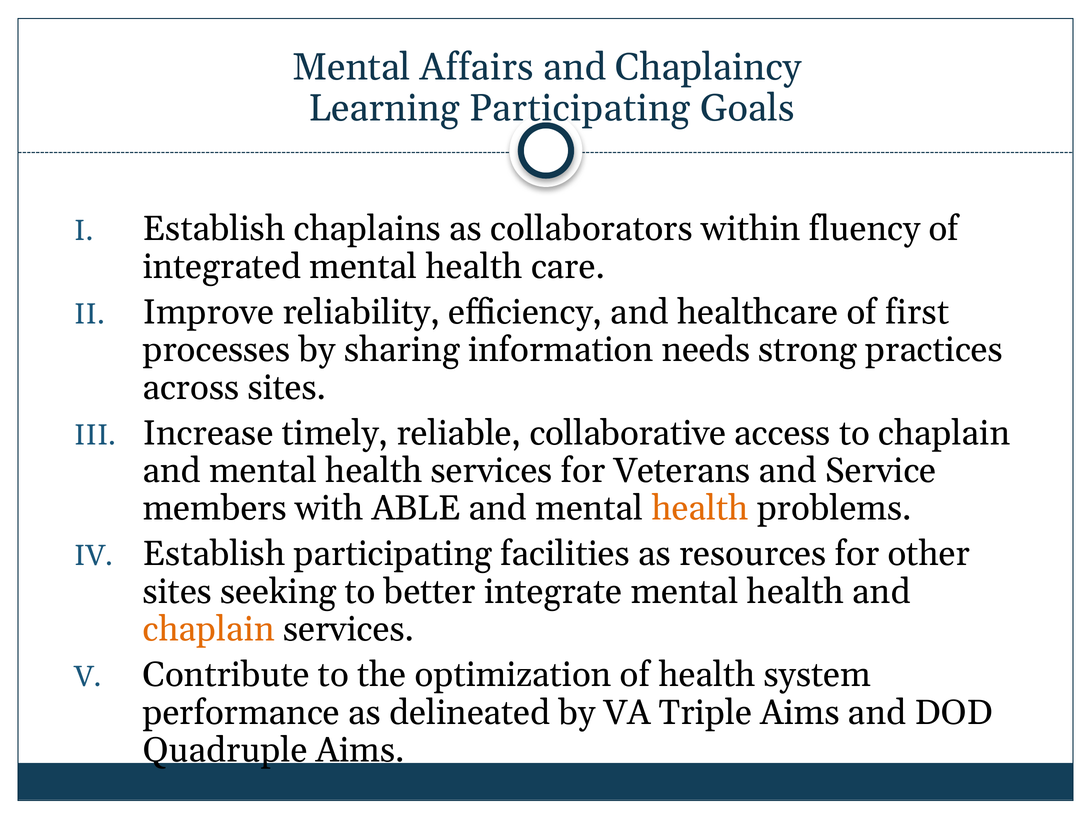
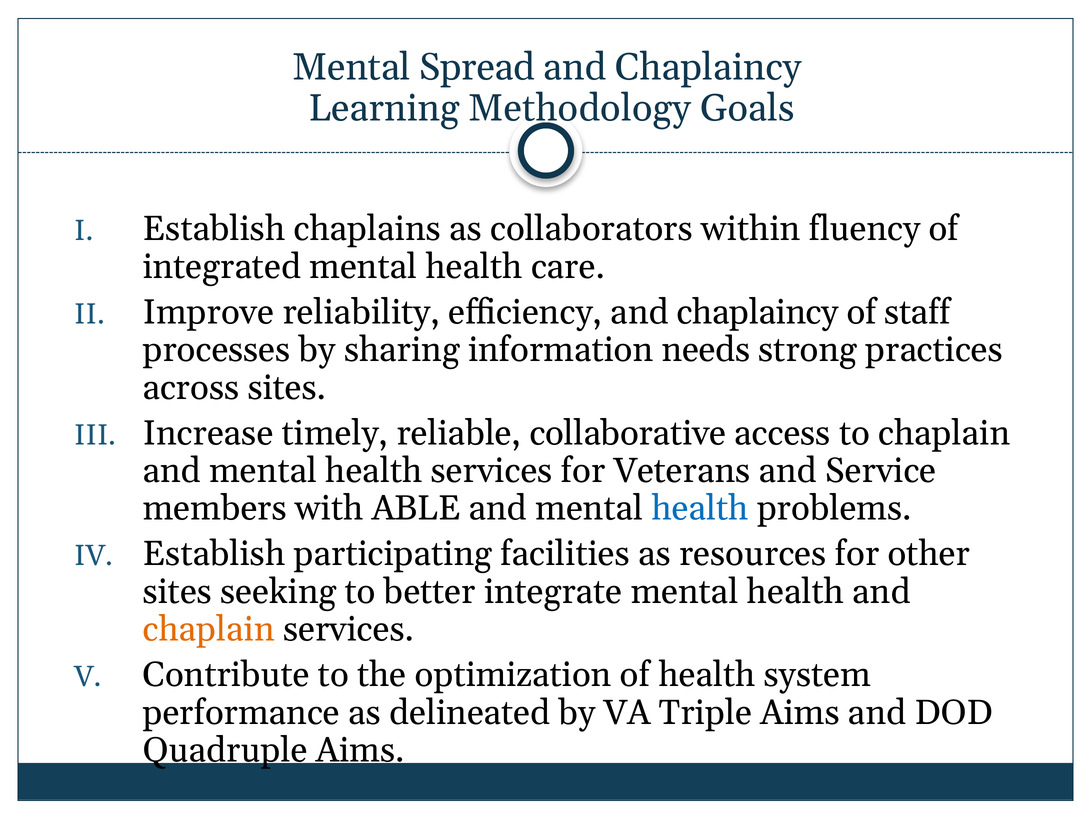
Affairs: Affairs -> Spread (477, 67)
Learning Participating: Participating -> Methodology (580, 108)
efficiency and healthcare: healthcare -> chaplaincy (758, 312)
first: first -> staff (917, 312)
health colour: orange -> blue (700, 508)
